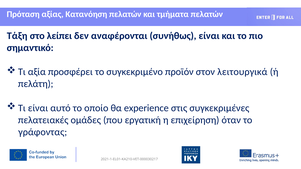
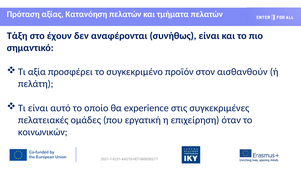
λείπει: λείπει -> έχουν (59, 36)
λειτουργικά: λειτουργικά -> αισθανθούν (242, 72)
γράφοντας: γράφοντας -> κοινωνικών (43, 132)
